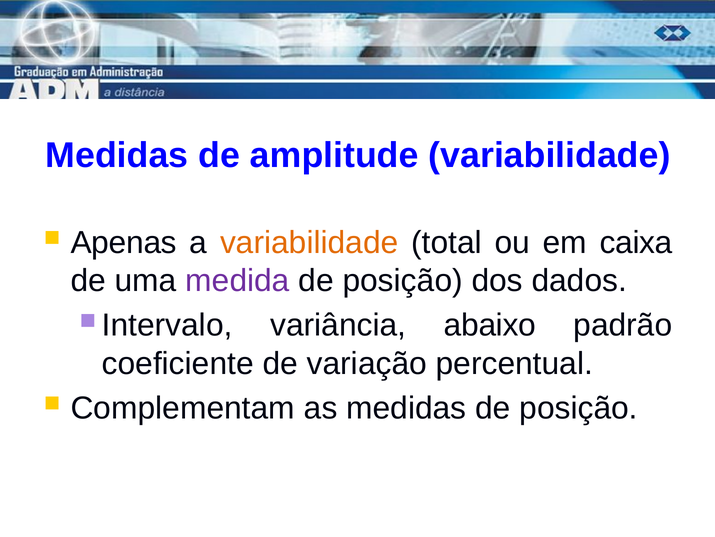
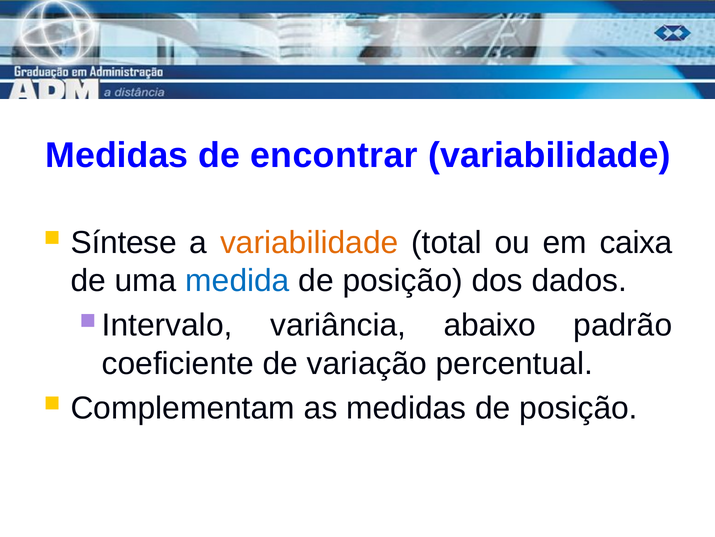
amplitude: amplitude -> encontrar (334, 155)
Apenas: Apenas -> Síntese (124, 242)
medida colour: purple -> blue (238, 280)
